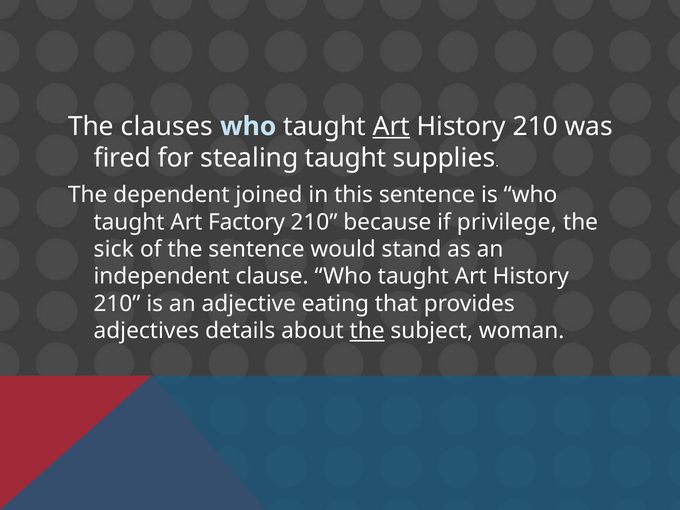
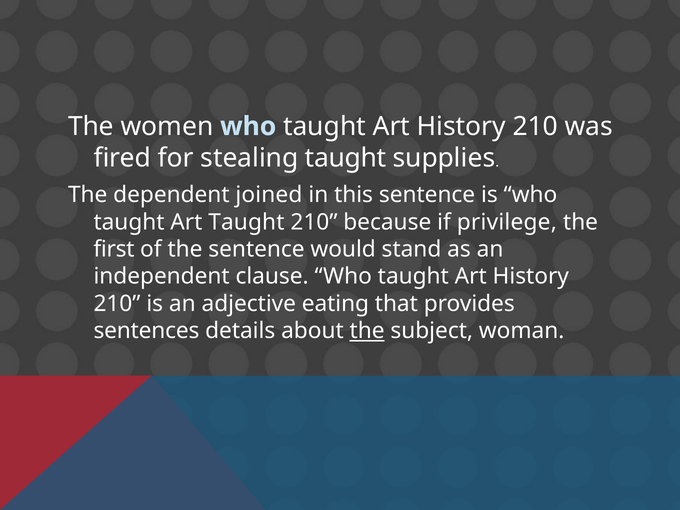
clauses: clauses -> women (167, 126)
Art underline: present -> none (391, 126)
Art Factory: Factory -> Taught (246, 222)
sick: sick -> first (114, 249)
adjectives: adjectives -> sentences (146, 331)
